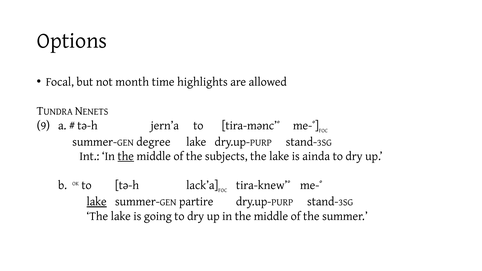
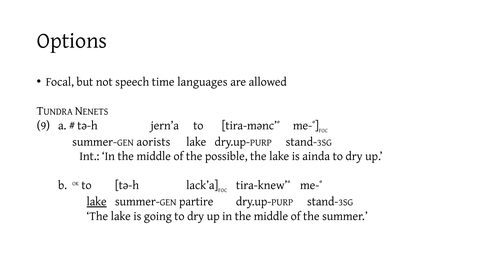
month: month -> speech (132, 82)
highlights: highlights -> languages (202, 82)
degree: degree -> aorists (153, 142)
the underline: present -> none (126, 156)
subjects: subjects -> possible (226, 156)
